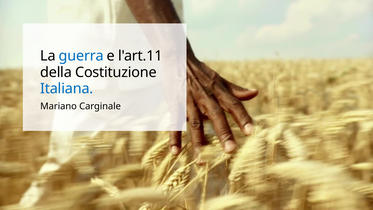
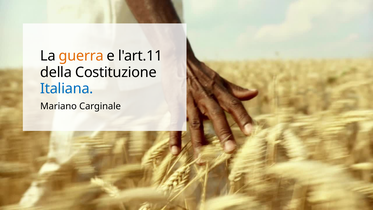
guerra colour: blue -> orange (81, 56)
